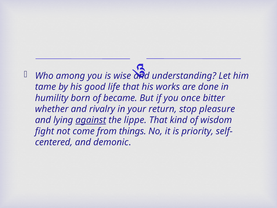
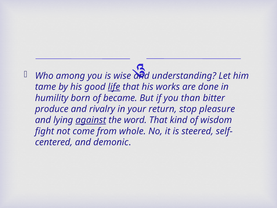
life underline: none -> present (114, 87)
once: once -> than (191, 98)
whether: whether -> produce (52, 109)
lippe: lippe -> word (135, 120)
things: things -> whole (133, 131)
priority: priority -> steered (197, 131)
